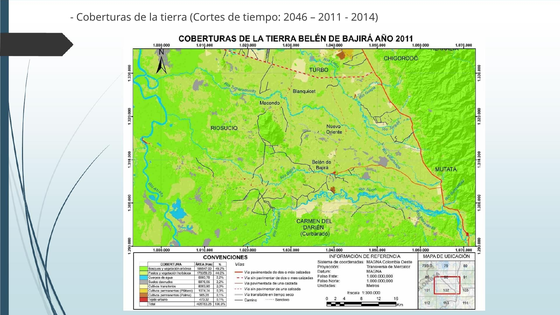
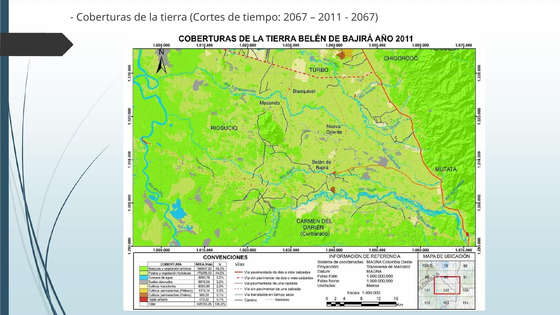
tiempo 2046: 2046 -> 2067 (295, 17)
2014: 2014 -> 2067 (365, 17)
